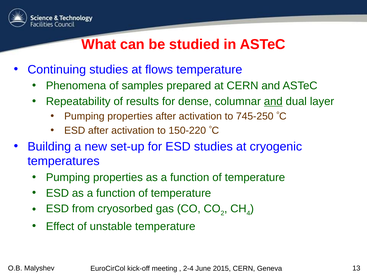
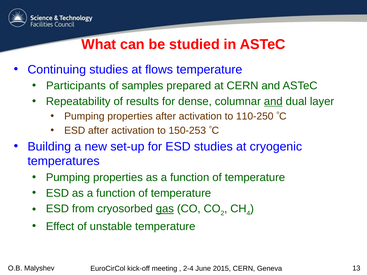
Phenomena: Phenomena -> Participants (76, 86)
745-250: 745-250 -> 110-250 (255, 116)
150-220: 150-220 -> 150-253 (187, 131)
gas underline: none -> present (165, 209)
